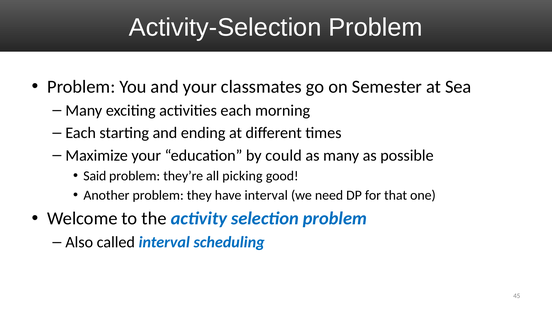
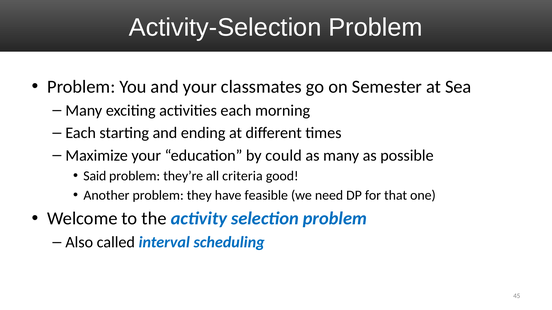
picking: picking -> criteria (242, 176)
have interval: interval -> feasible (266, 196)
